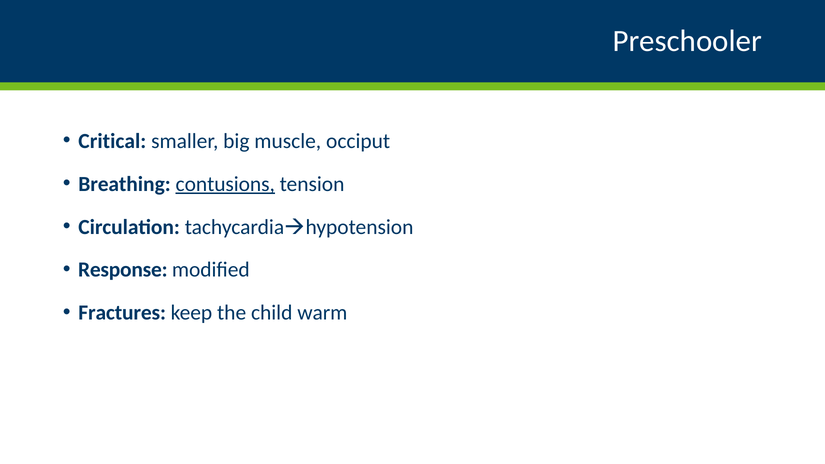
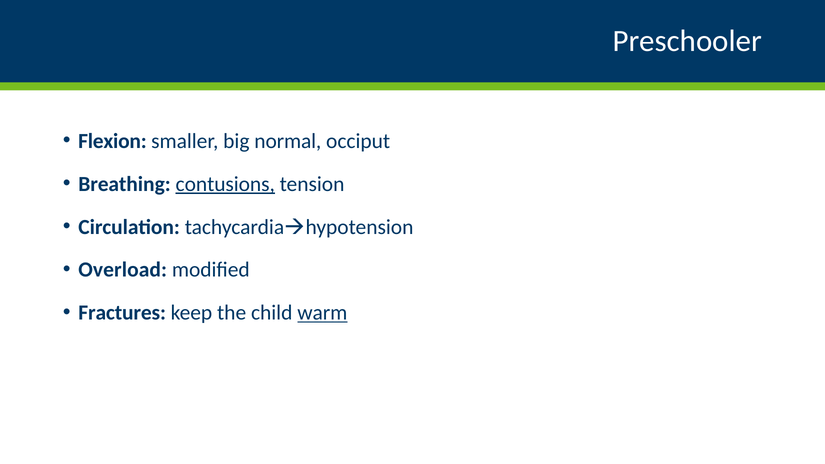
Critical: Critical -> Flexion (112, 141)
muscle: muscle -> normal (288, 141)
Response: Response -> Overload (123, 270)
warm underline: none -> present (322, 313)
